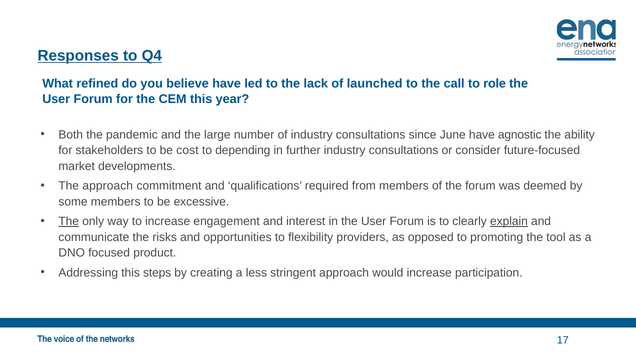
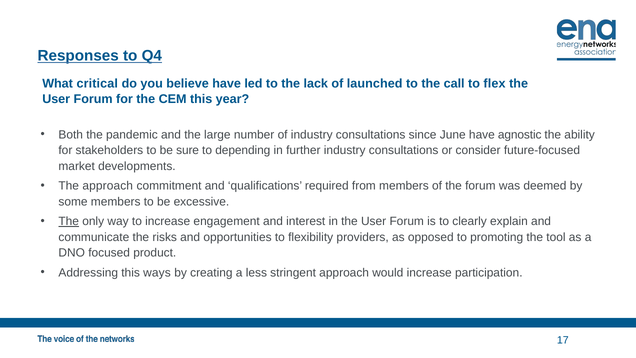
refined: refined -> critical (97, 84)
role: role -> flex (494, 84)
cost: cost -> sure (188, 150)
explain underline: present -> none (509, 221)
steps: steps -> ways (157, 272)
